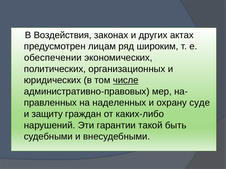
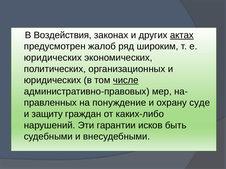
актах underline: none -> present (182, 35)
лицам: лицам -> жалоб (102, 47)
обеспечении: обеспечении -> юридических (53, 58)
наделенных: наделенных -> понуждение (119, 103)
такой: такой -> исков (150, 126)
